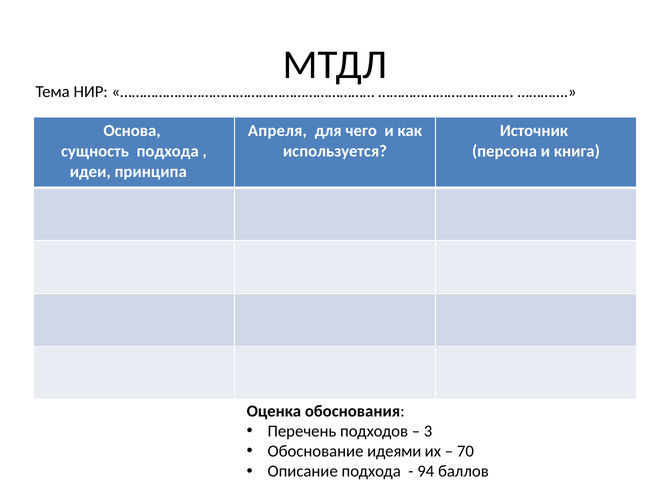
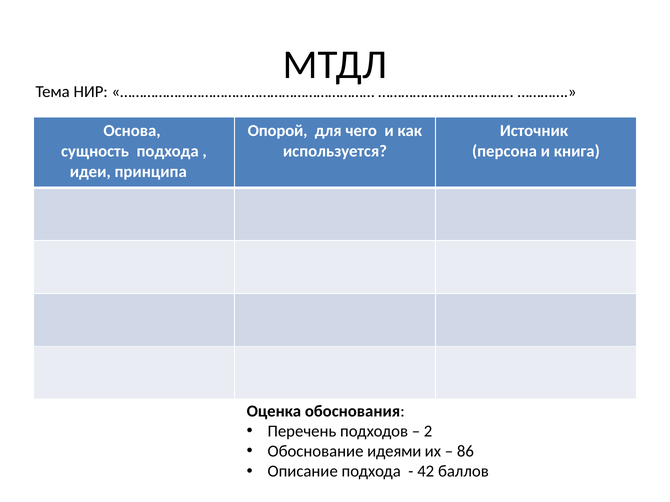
Апреля: Апреля -> Опорой (278, 131)
3: 3 -> 2 (428, 432)
70: 70 -> 86 (465, 452)
94: 94 -> 42 (426, 472)
